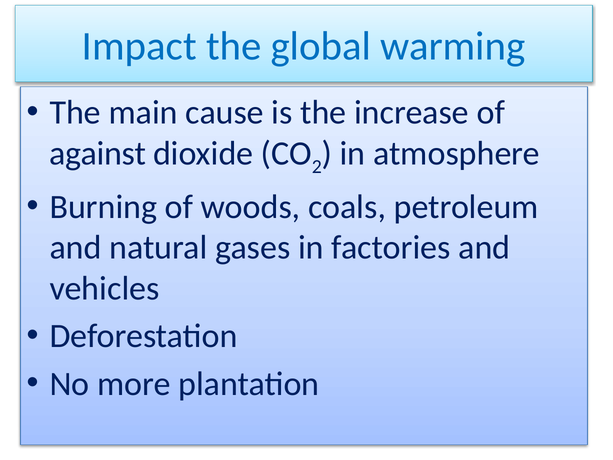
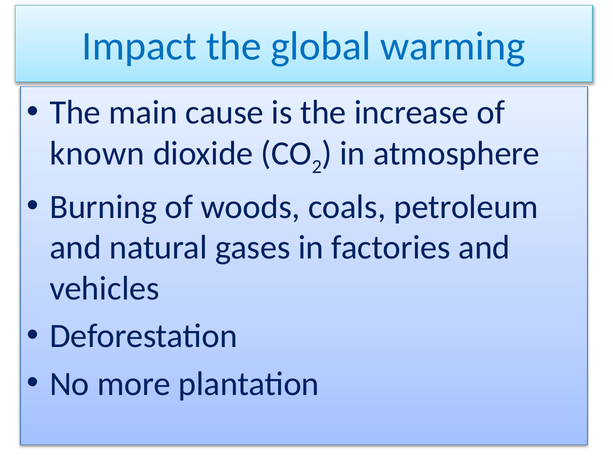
against: against -> known (97, 154)
